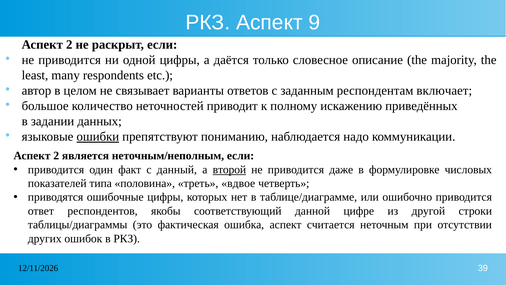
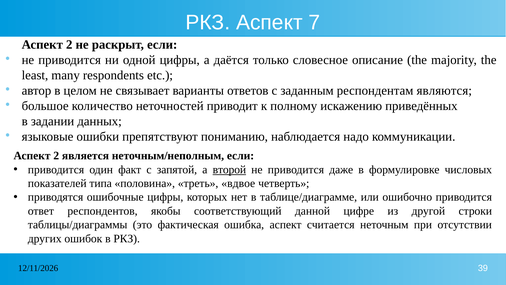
9: 9 -> 7 (314, 22)
включает: включает -> являются (444, 91)
ошибки underline: present -> none (98, 137)
данный: данный -> запятой (177, 169)
